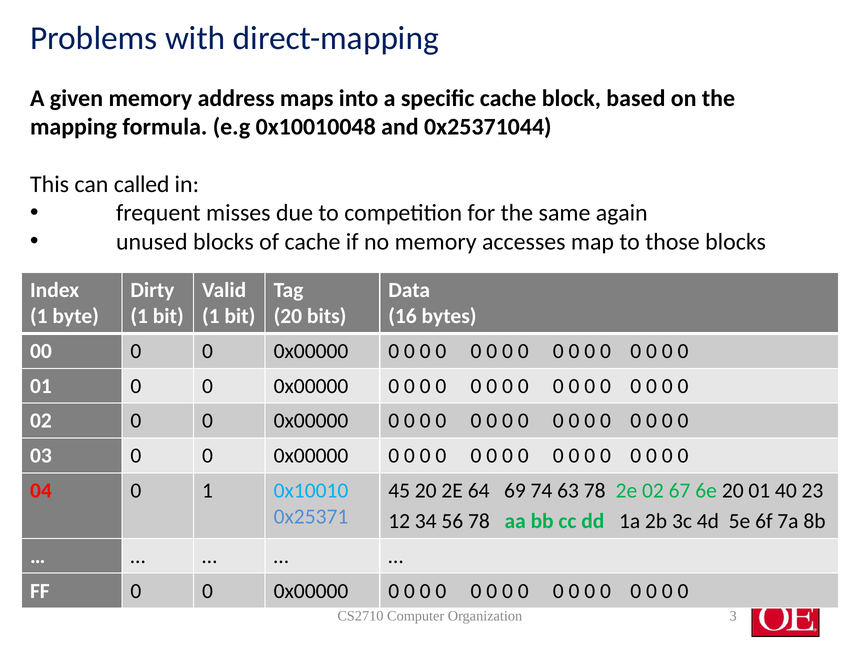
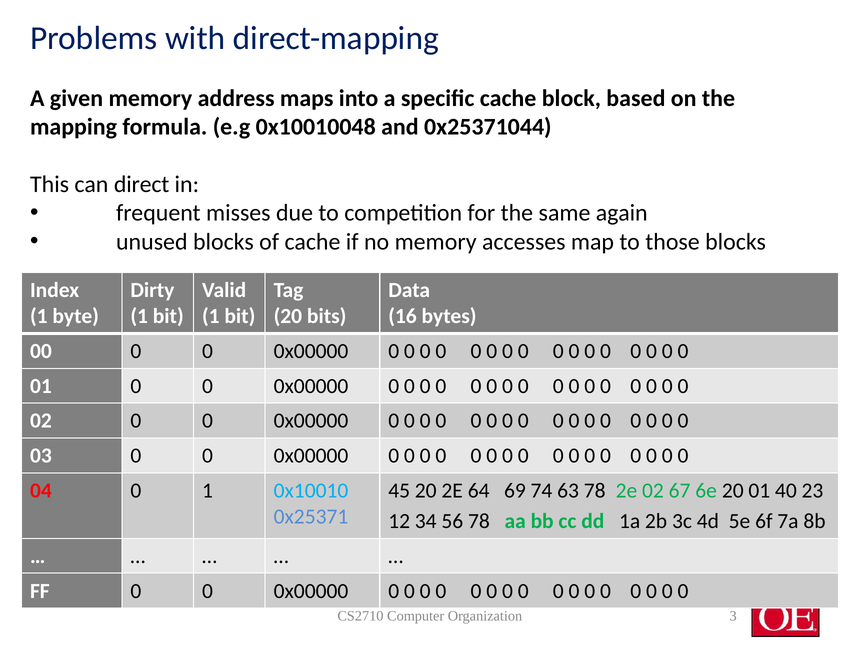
called: called -> direct (142, 184)
